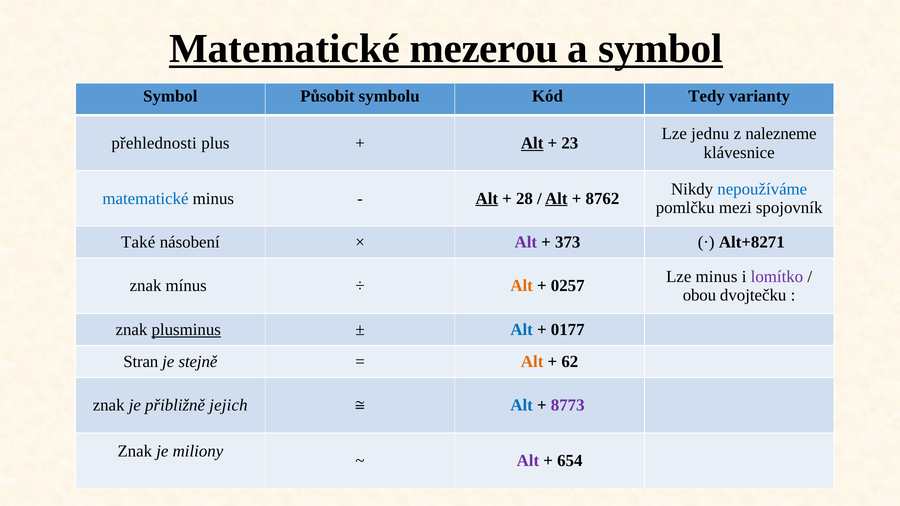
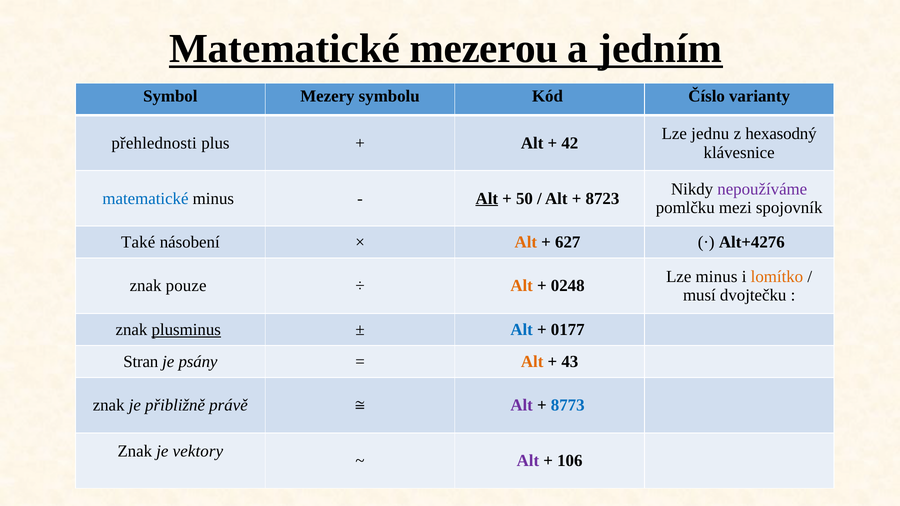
a symbol: symbol -> jedním (660, 49)
Působit: Působit -> Mezery (327, 96)
Tedy: Tedy -> Číslo (707, 96)
nalezneme: nalezneme -> hexasodný (781, 134)
Alt underline: present -> none (532, 143)
23: 23 -> 42 (570, 143)
nepoužíváme colour: blue -> purple (762, 189)
28: 28 -> 50 (524, 199)
Alt underline: present -> none (556, 199)
8762: 8762 -> 8723 (602, 199)
Alt colour: purple -> orange (526, 242)
373: 373 -> 627 (568, 242)
Alt+8271: Alt+8271 -> Alt+4276 (752, 242)
lomítko colour: purple -> orange (777, 277)
mínus: mínus -> pouze (186, 286)
0257: 0257 -> 0248 (568, 286)
obou: obou -> musí (699, 295)
stejně: stejně -> psány (198, 362)
62: 62 -> 43 (570, 362)
jejich: jejich -> právě (229, 406)
Alt colour: blue -> purple (522, 406)
8773 colour: purple -> blue (568, 406)
miliony: miliony -> vektory (198, 452)
654: 654 -> 106 (570, 461)
